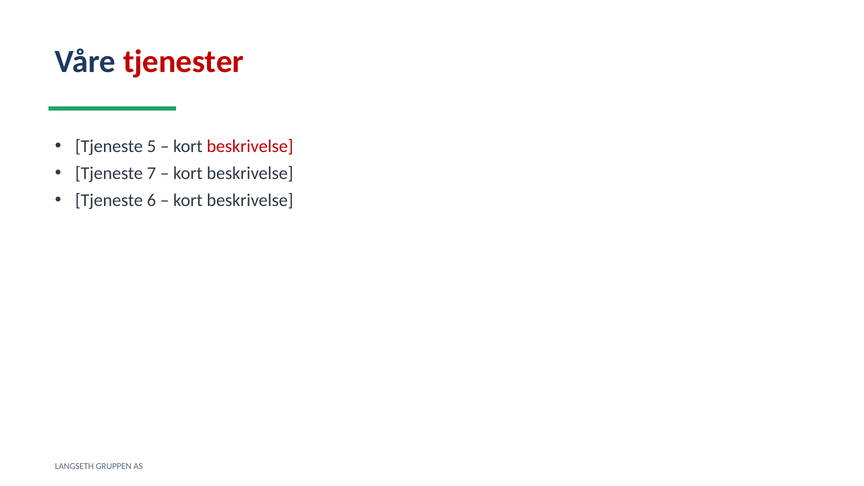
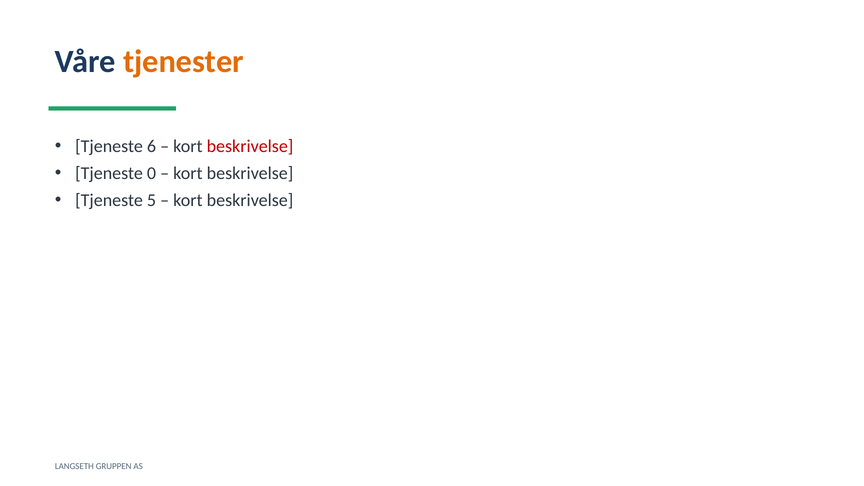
tjenester colour: red -> orange (183, 62)
5: 5 -> 6 (151, 146)
7: 7 -> 0 (151, 173)
6: 6 -> 5 (151, 200)
